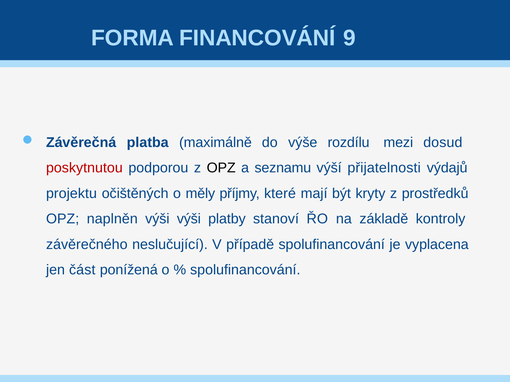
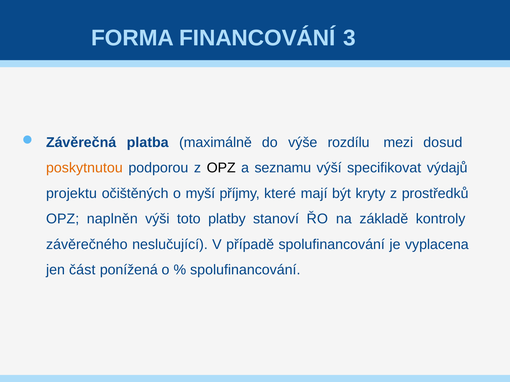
9: 9 -> 3 (350, 38)
poskytnutou colour: red -> orange (84, 168)
přijatelnosti: přijatelnosti -> specifikovat (384, 168)
měly: měly -> myší (200, 194)
výši výši: výši -> toto (189, 219)
